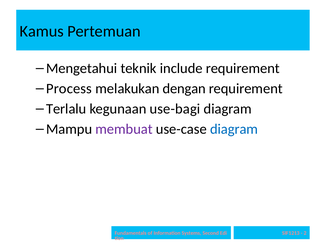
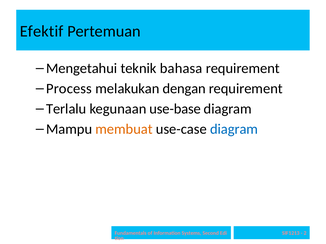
Kamus: Kamus -> Efektif (42, 31)
include: include -> bahasa (181, 68)
use-bagi: use-bagi -> use-base (175, 109)
membuat colour: purple -> orange (124, 129)
